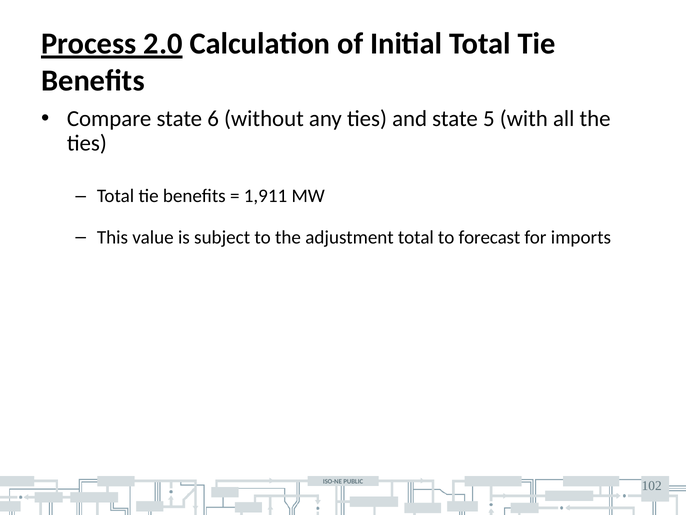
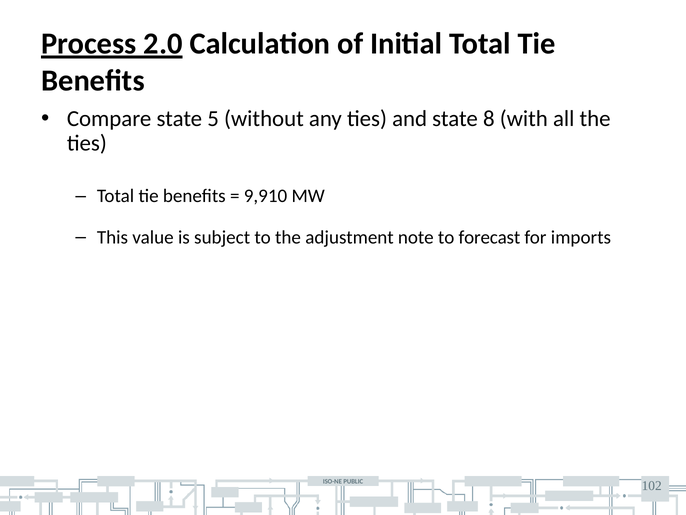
6: 6 -> 5 (213, 119)
5: 5 -> 8 (489, 119)
1,911: 1,911 -> 9,910 (265, 196)
adjustment total: total -> note (416, 237)
